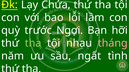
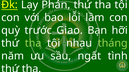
Chứa: Chứa -> Phán (56, 5)
Ngợi: Ngợi -> Giao (70, 31)
tháng colour: pink -> light green (113, 43)
